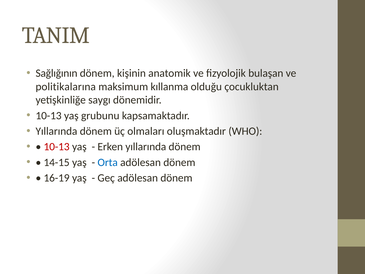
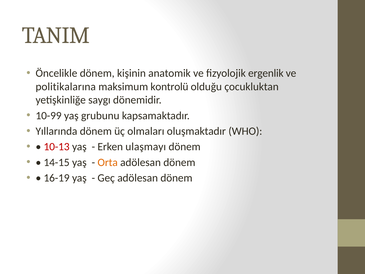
Sağlığının: Sağlığının -> Öncelikle (56, 73)
bulaşan: bulaşan -> ergenlik (266, 73)
kıllanma: kıllanma -> kontrolü (169, 87)
10-13: 10-13 -> 10-99 (49, 115)
Erken yıllarında: yıllarında -> ulaşmayı (146, 147)
Orta colour: blue -> orange (108, 162)
